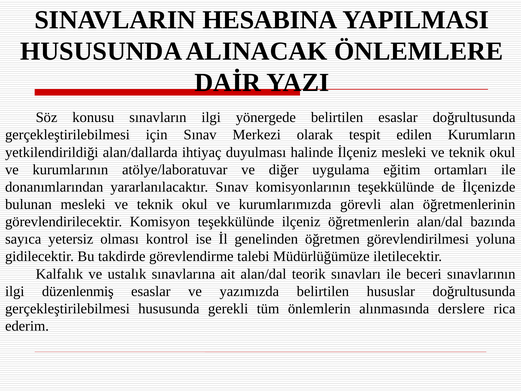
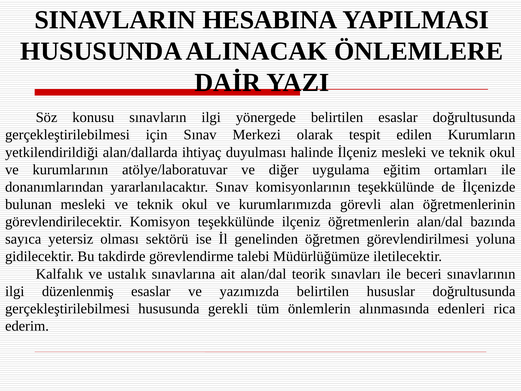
kontrol: kontrol -> sektörü (167, 239)
derslere: derslere -> edenleri (461, 308)
